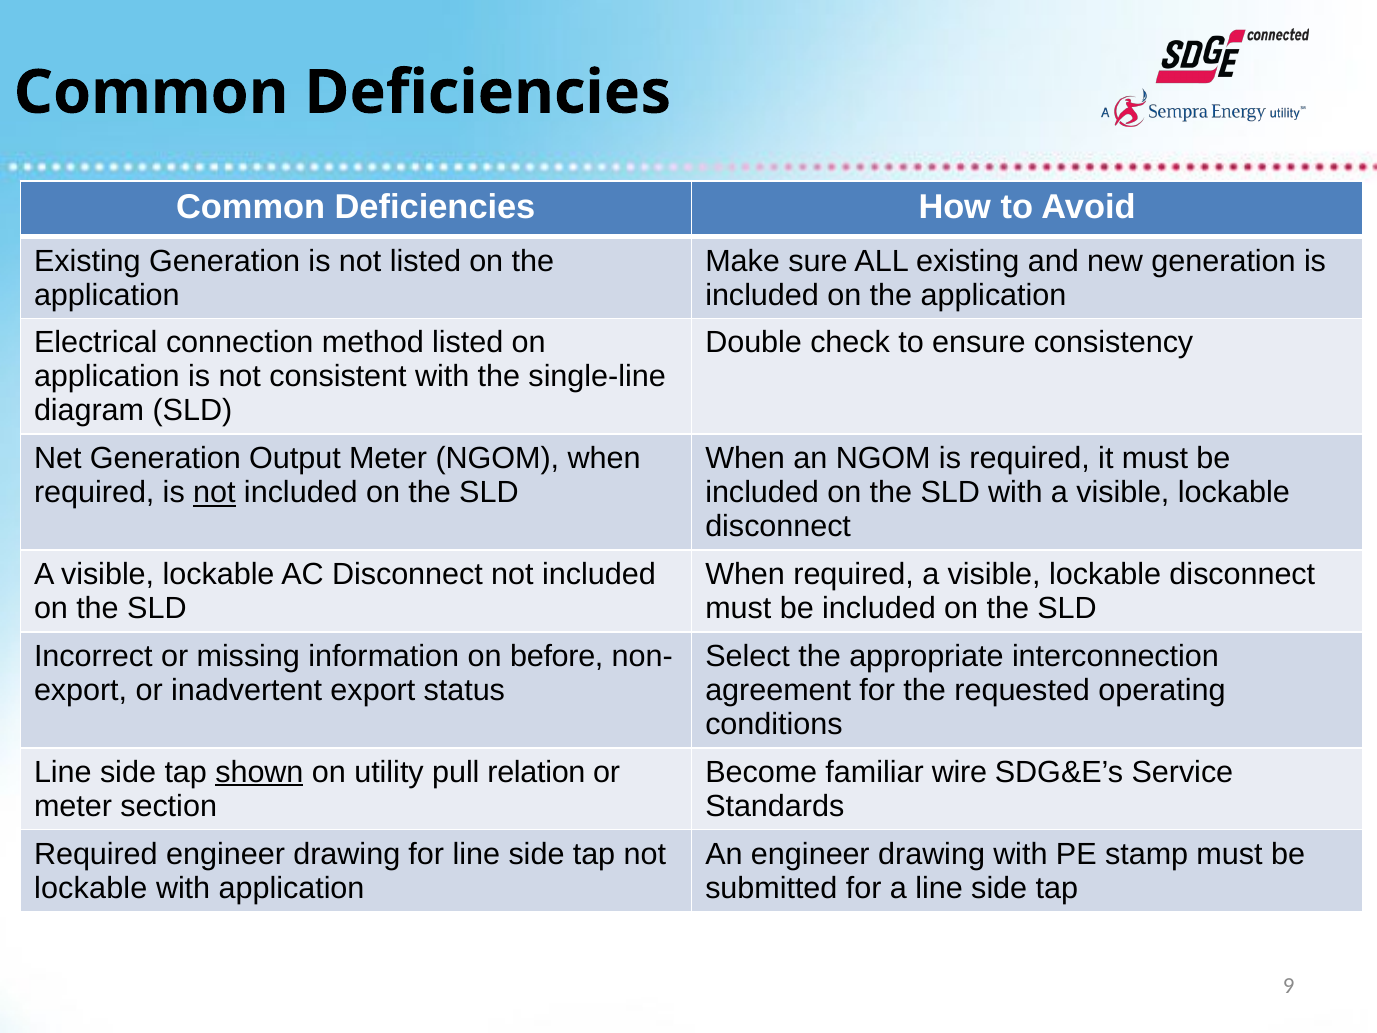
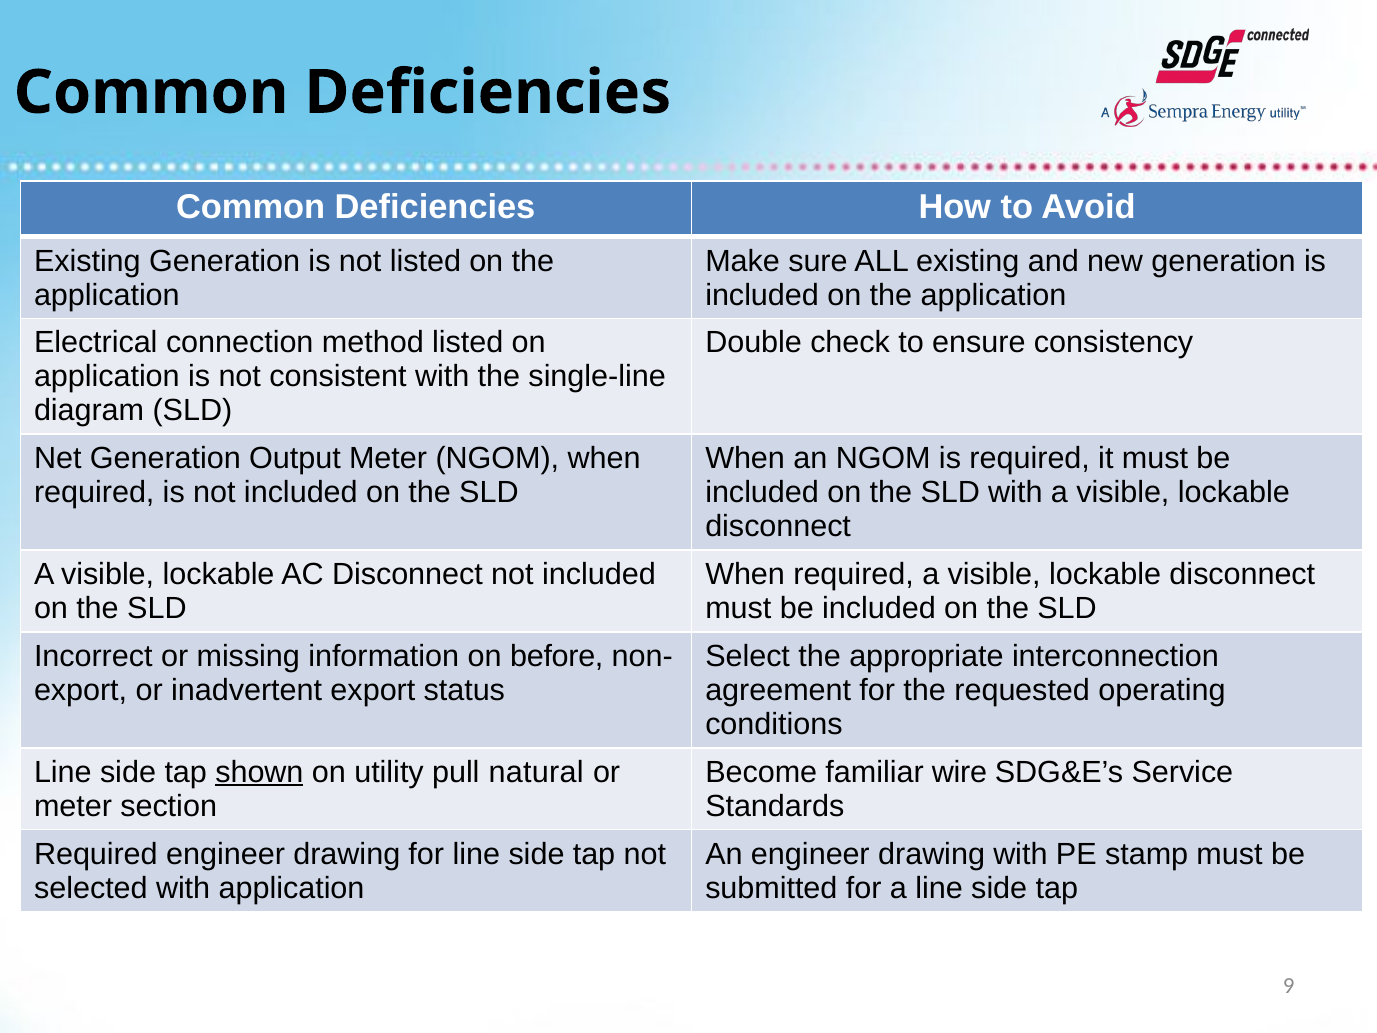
not underline: present -> none (214, 493)
relation: relation -> natural (536, 772)
lockable: lockable -> selected (91, 888)
